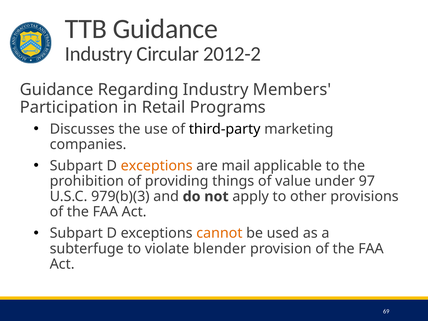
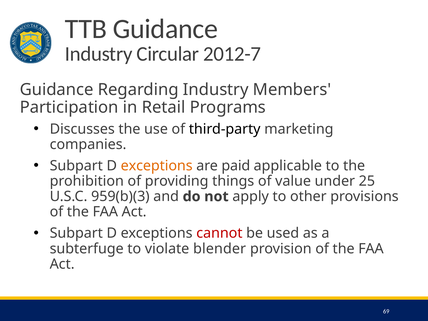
2012-2: 2012-2 -> 2012-7 (232, 54)
mail: mail -> paid (236, 166)
97: 97 -> 25 (367, 181)
979(b)(3: 979(b)(3 -> 959(b)(3 (120, 197)
cannot colour: orange -> red (219, 233)
